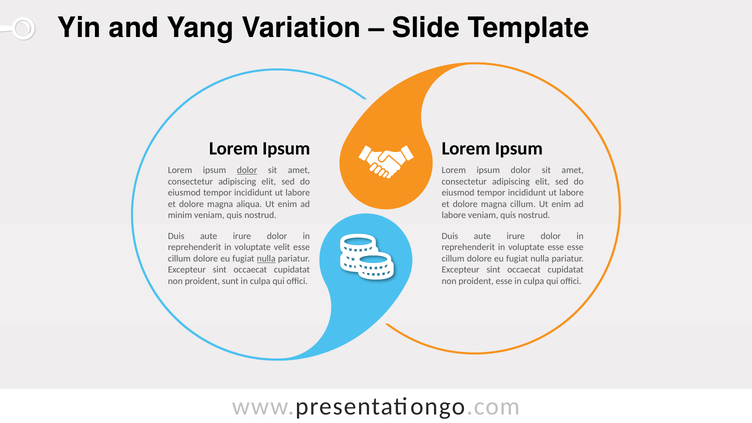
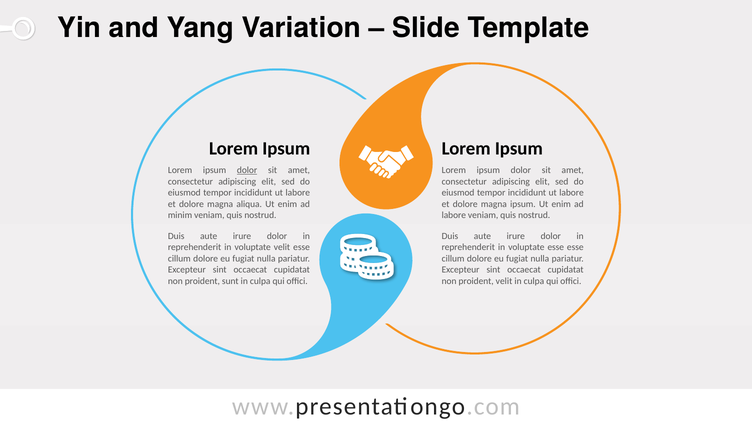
magna cillum: cillum -> ipsum (523, 204)
nulla underline: present -> none (266, 259)
proident esse: esse -> velit (504, 281)
